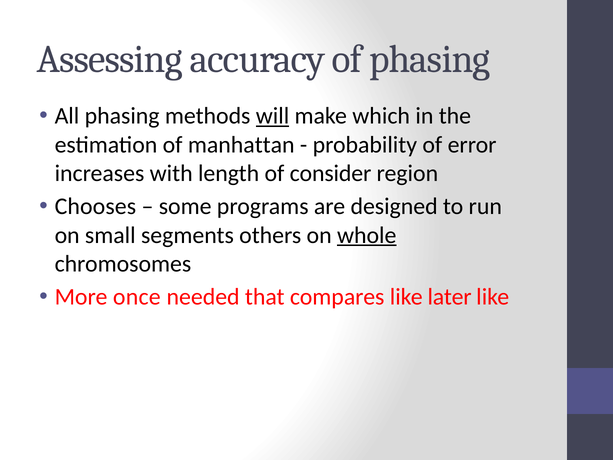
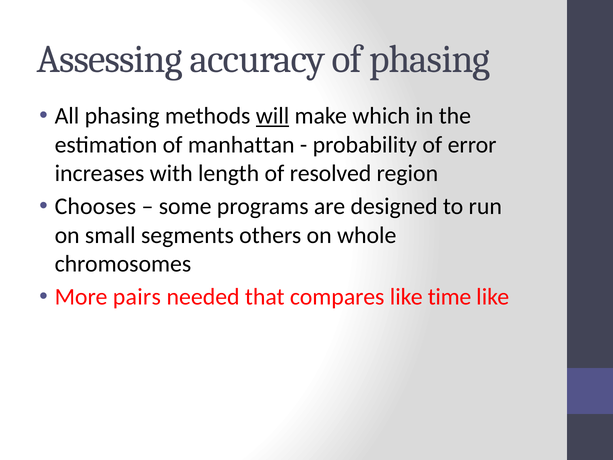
consider: consider -> resolved (330, 173)
whole underline: present -> none (367, 235)
once: once -> pairs (137, 297)
later: later -> time (450, 297)
